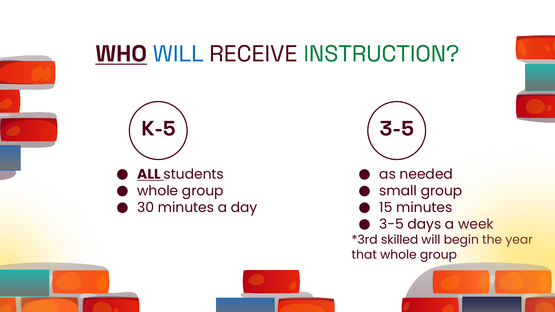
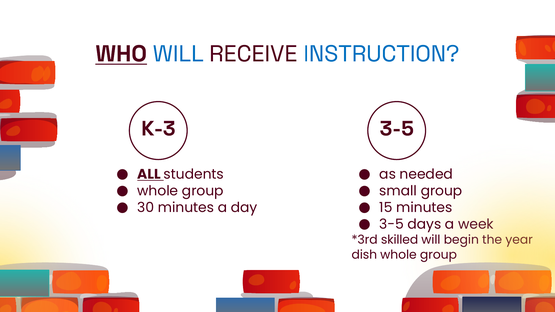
INSTRUCTION colour: green -> blue (381, 54)
K-5: K-5 -> K-3 (158, 129)
that: that -> dish (364, 255)
